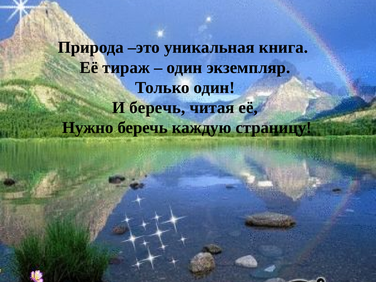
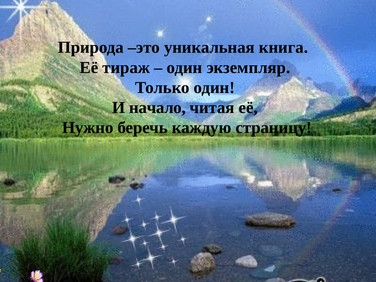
И беречь: беречь -> начало (158, 108)
